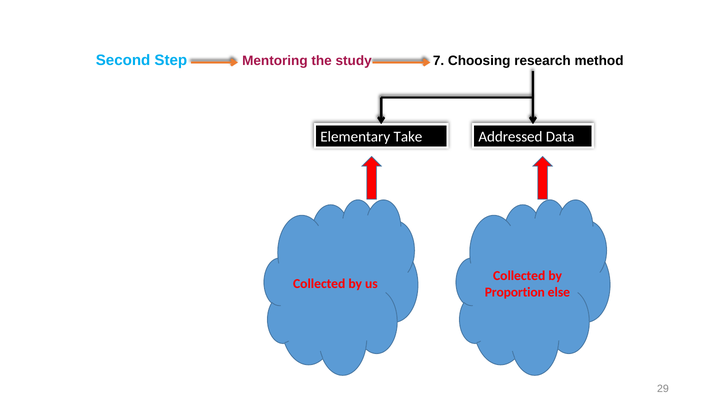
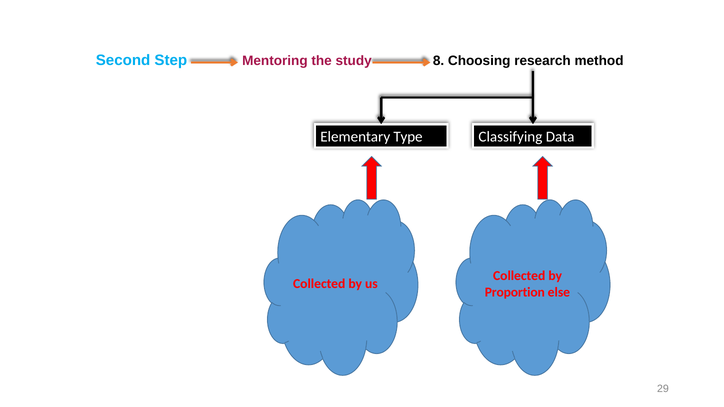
7: 7 -> 8 (439, 61)
Take: Take -> Type (408, 137)
Addressed: Addressed -> Classifying (510, 137)
